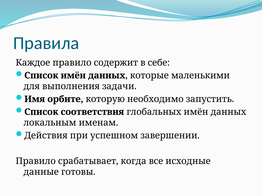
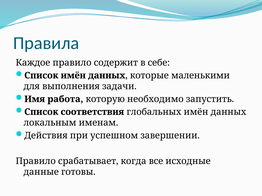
орбите: орбите -> работа (65, 99)
